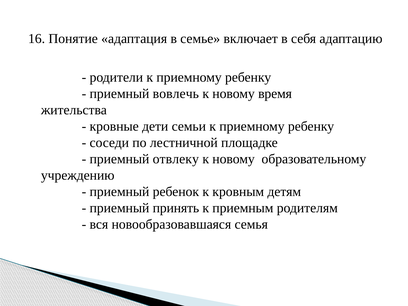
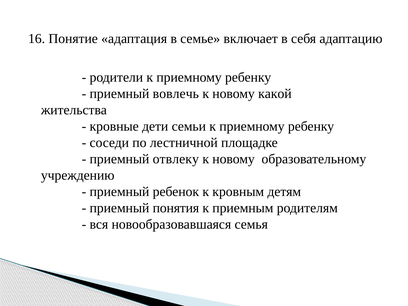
время: время -> какой (275, 94)
принять: принять -> понятия (176, 208)
